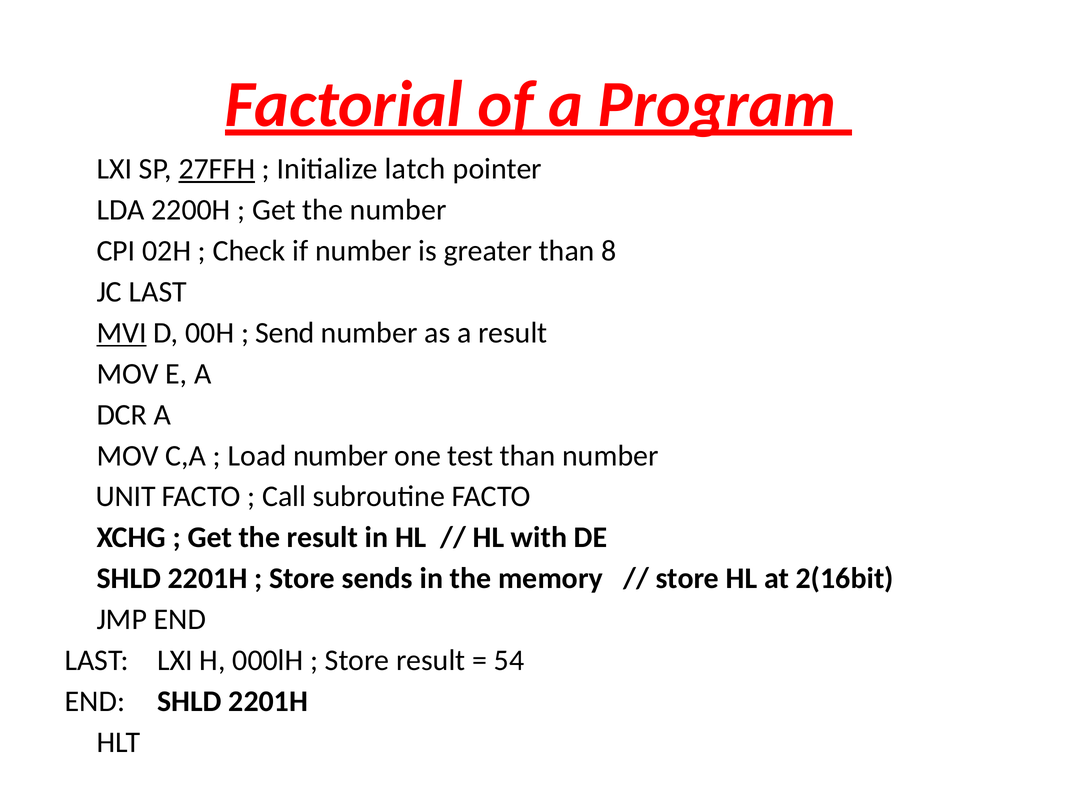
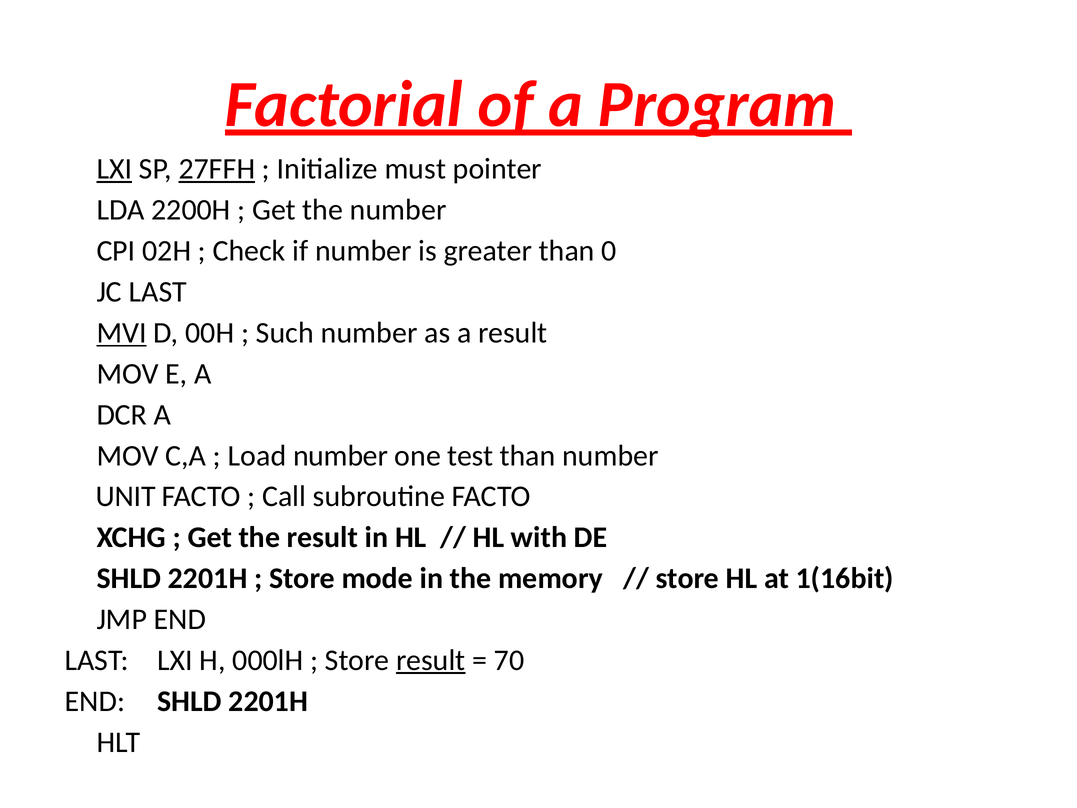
LXI underline: none -> present (114, 169)
latch: latch -> must (415, 169)
8: 8 -> 0 (609, 251)
Send: Send -> Such (285, 333)
sends: sends -> mode (377, 578)
2(16bit: 2(16bit -> 1(16bit (845, 578)
result underline: none -> present (431, 660)
54: 54 -> 70 (509, 660)
